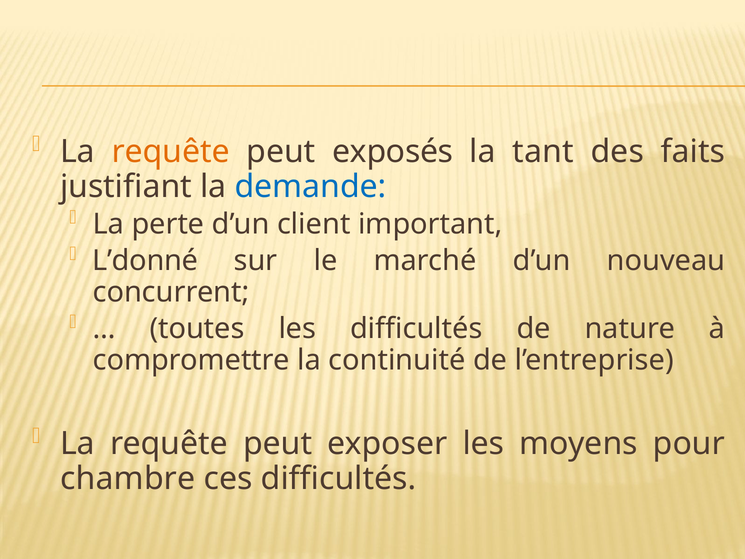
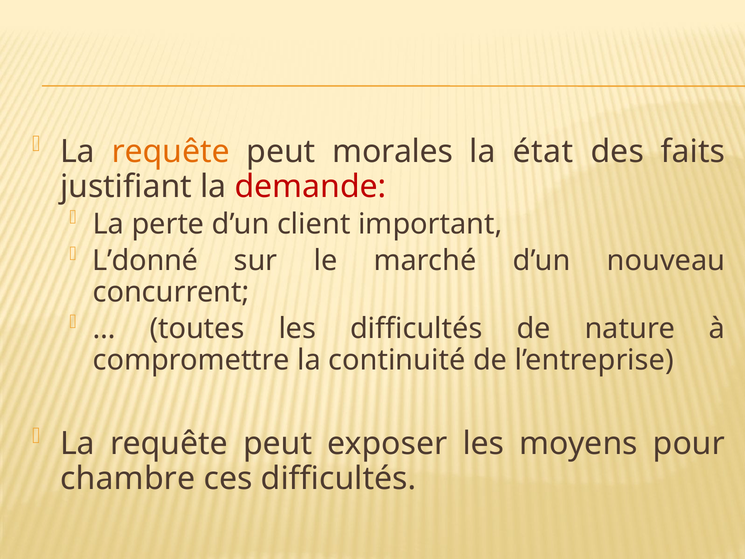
exposés: exposés -> morales (393, 152)
tant: tant -> état (543, 152)
demande colour: blue -> red (311, 186)
